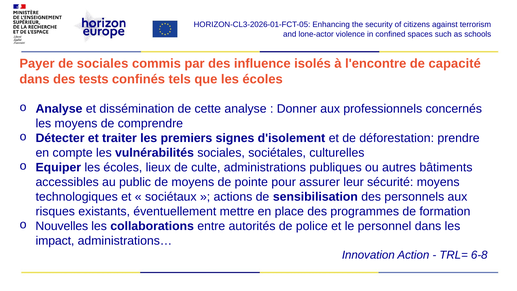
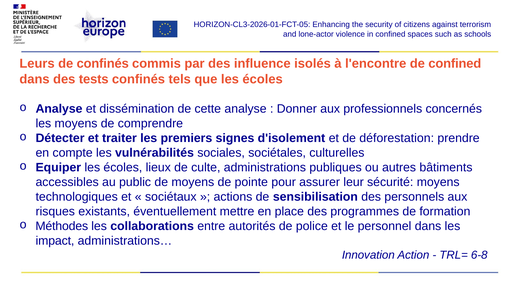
Payer: Payer -> Leurs (37, 64)
de sociales: sociales -> confinés (103, 64)
de capacité: capacité -> confined (455, 64)
Nouvelles: Nouvelles -> Méthodes (62, 226)
